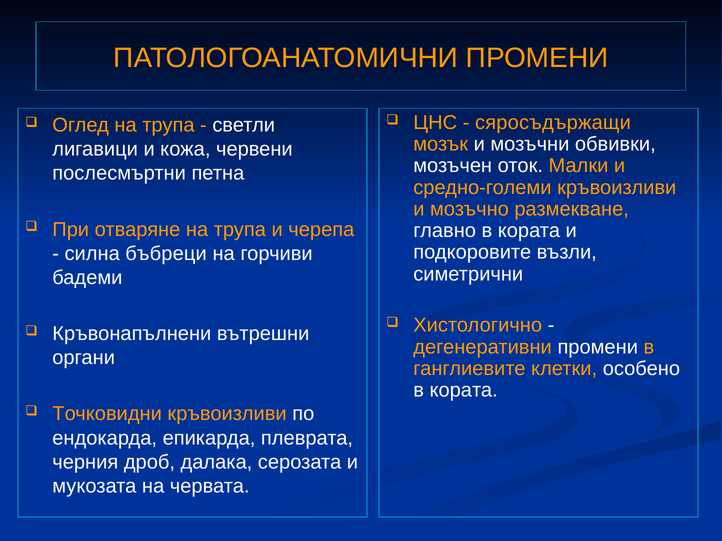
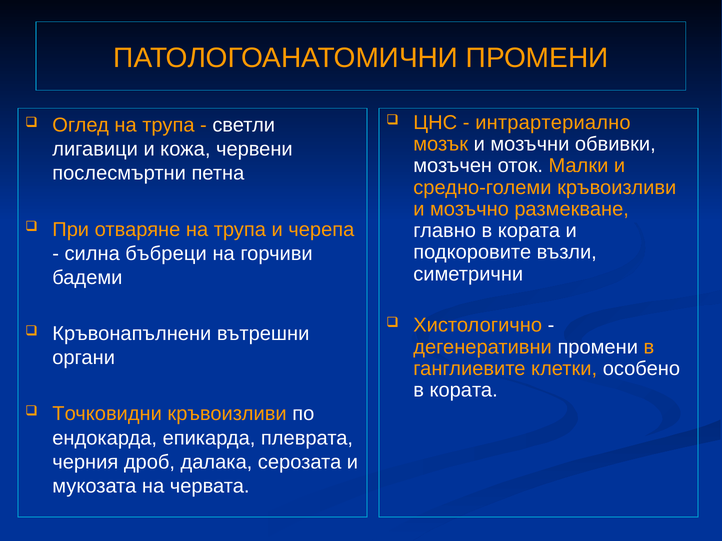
сяросъдържащи: сяросъдържащи -> интрартериално (553, 123)
